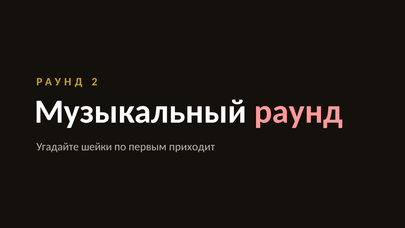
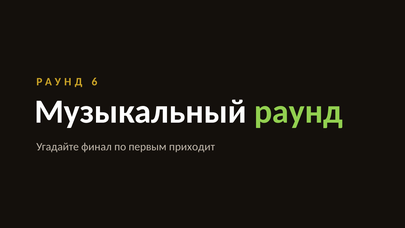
2: 2 -> 6 (95, 82)
раунд colour: pink -> light green (299, 112)
шейки: шейки -> финал (96, 147)
